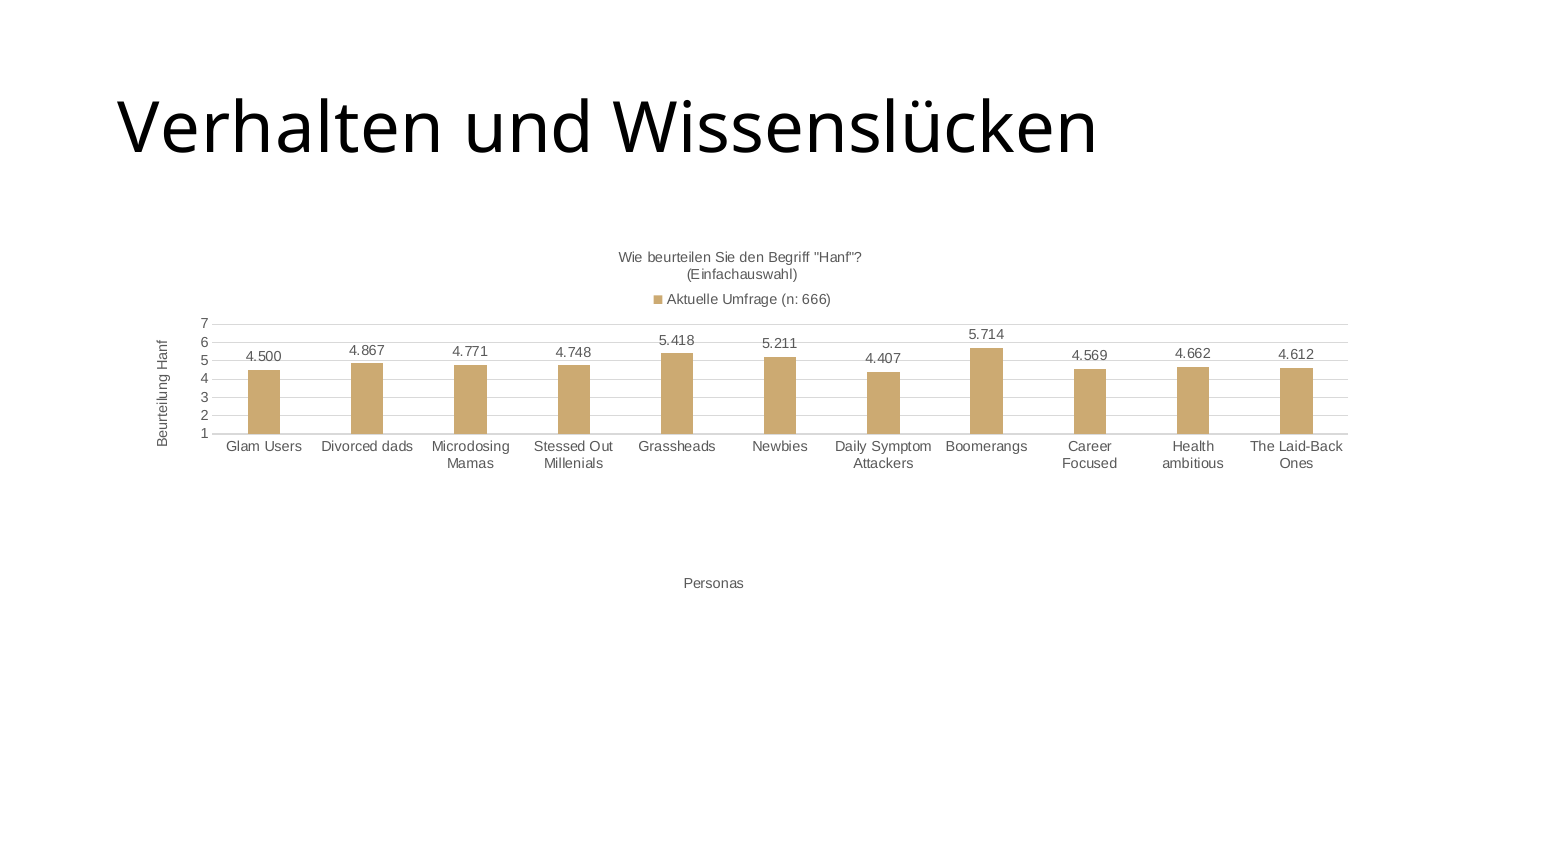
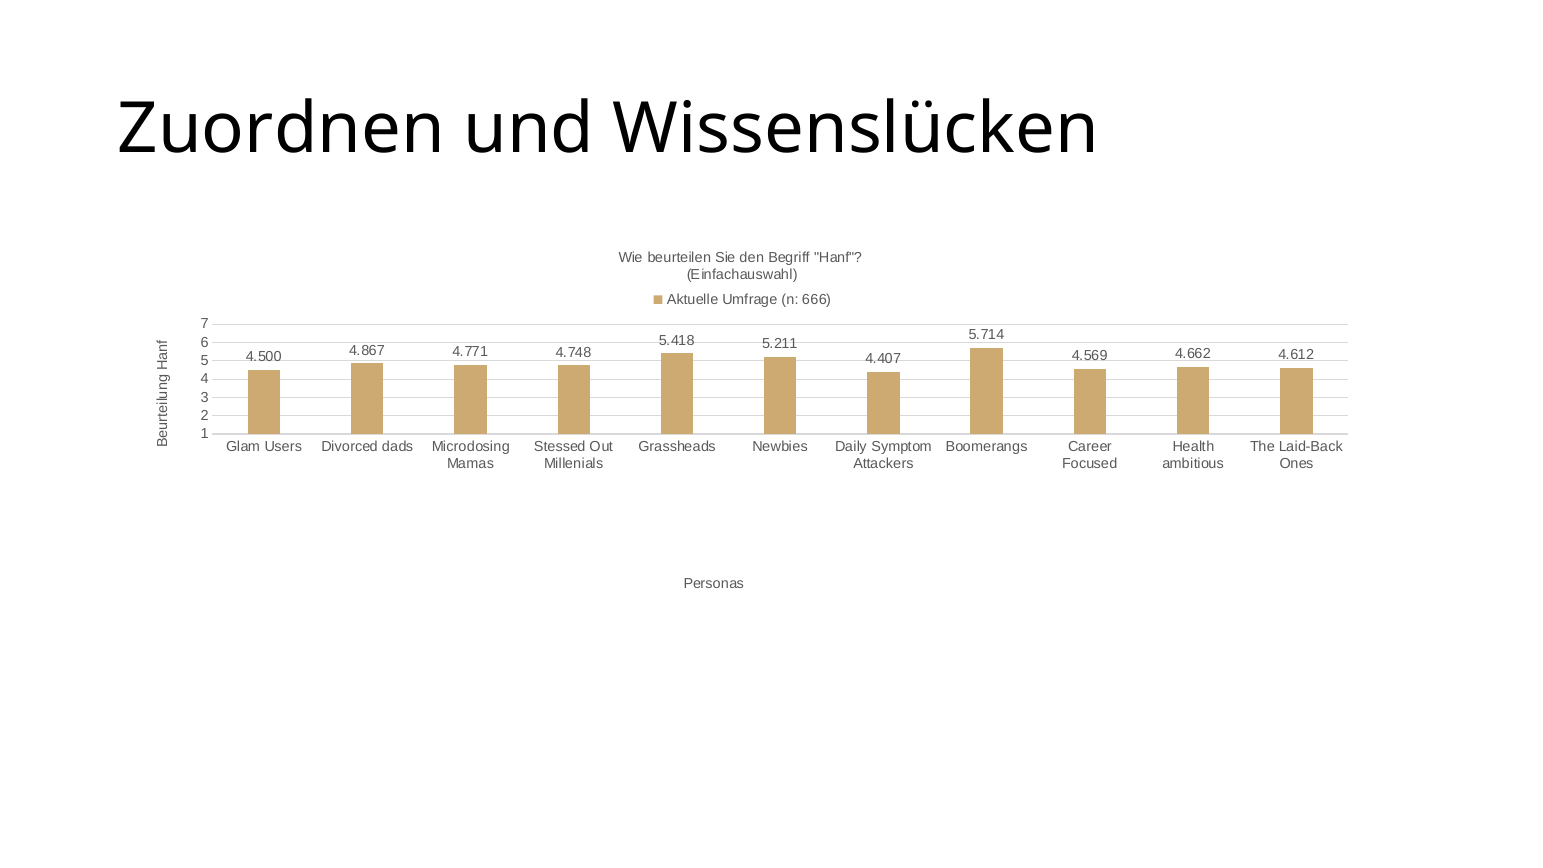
Verhalten: Verhalten -> Zuordnen (281, 130)
